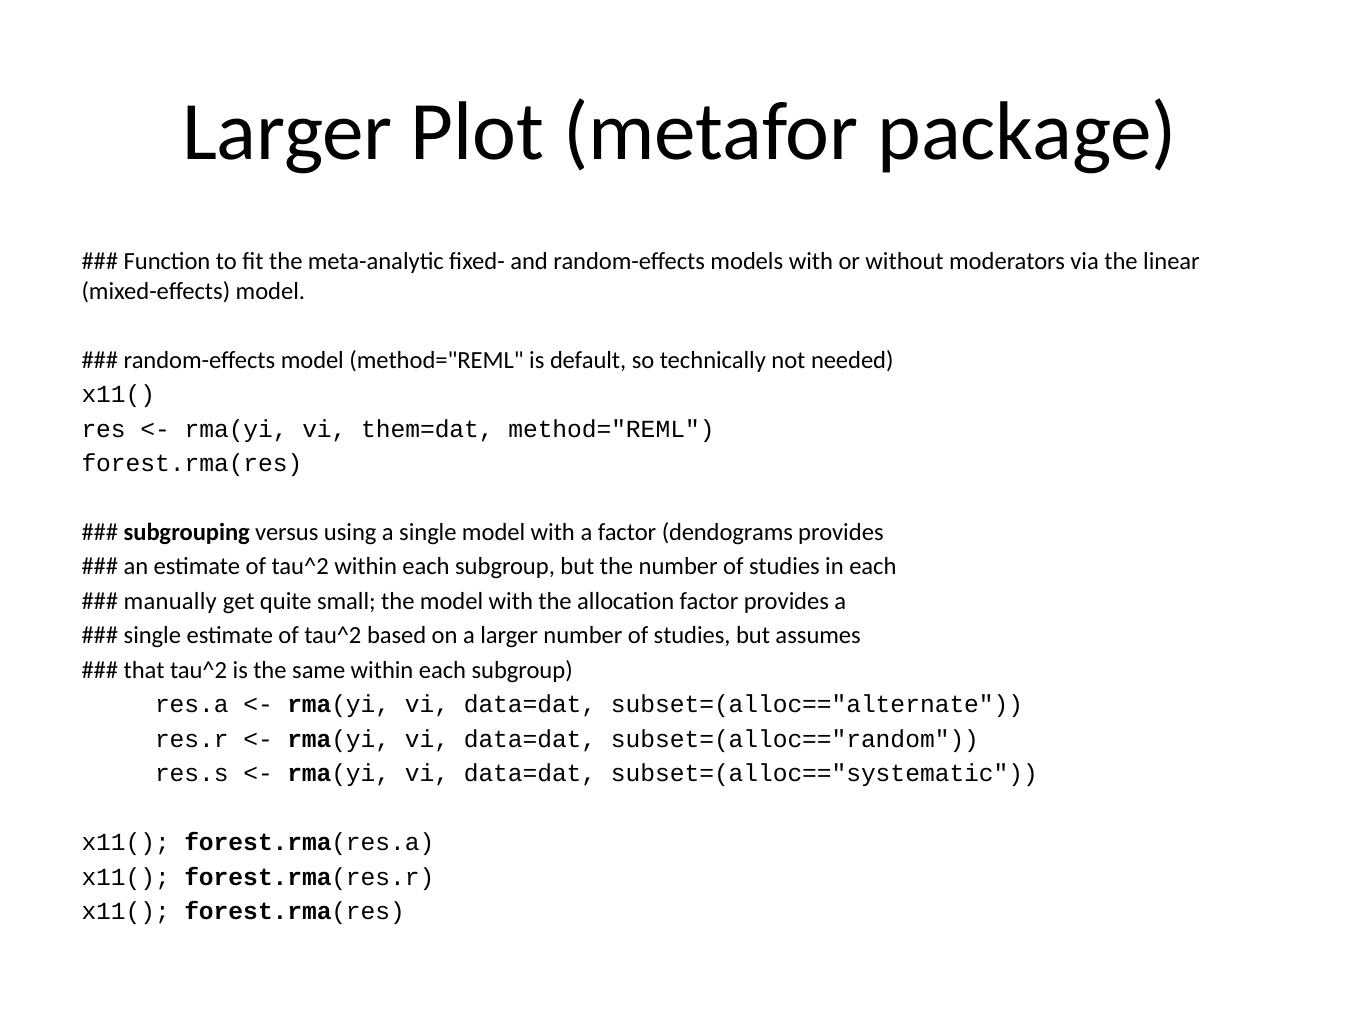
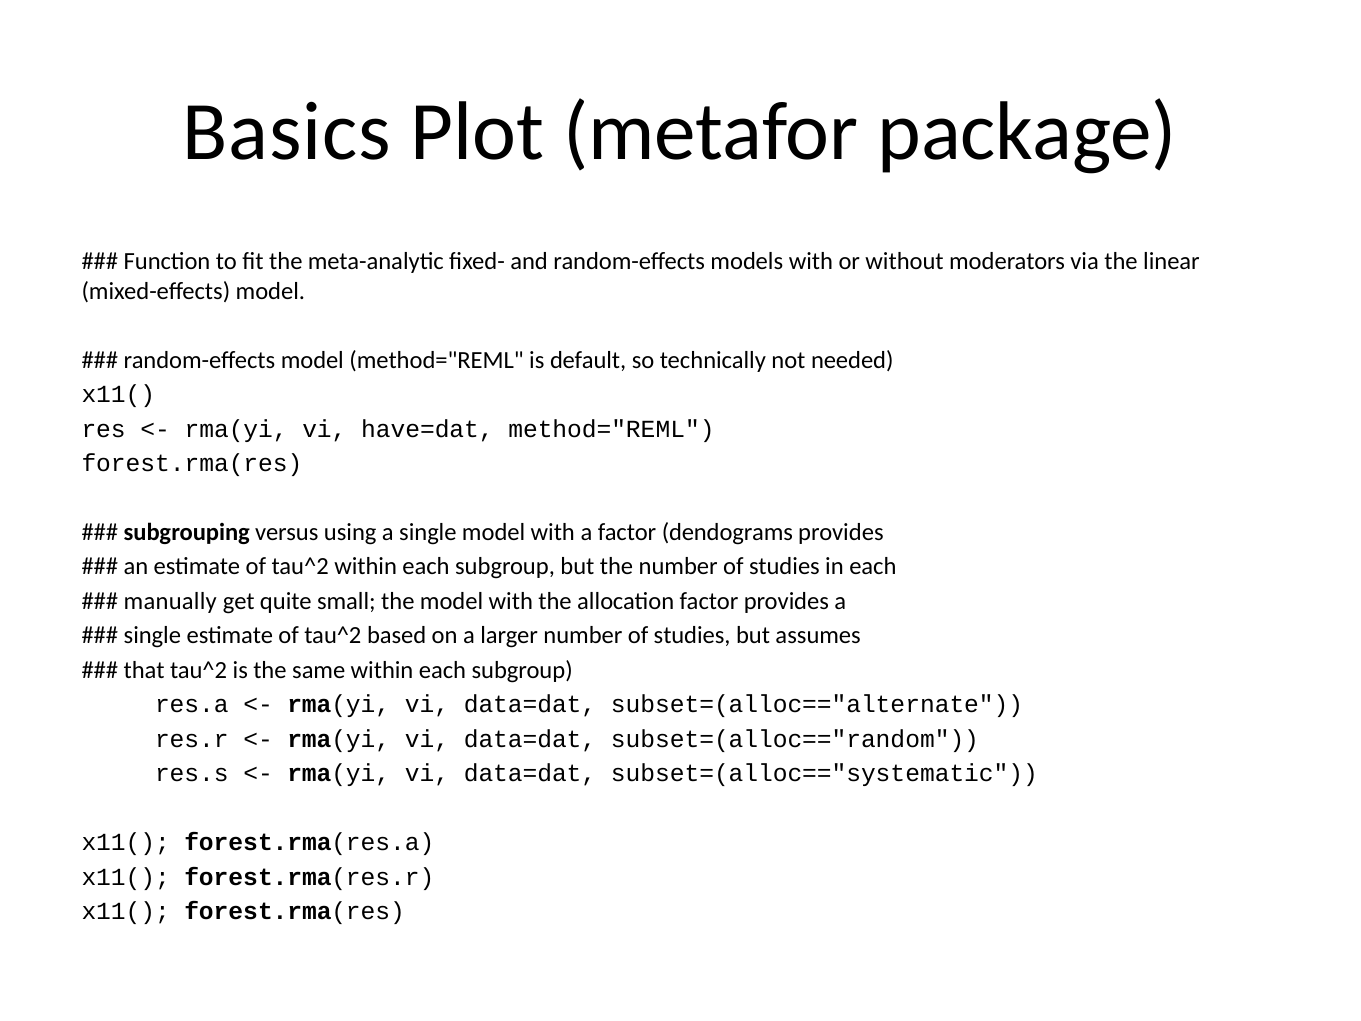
Larger: Larger -> Basics (287, 132)
them=dat: them=dat -> have=dat (427, 429)
